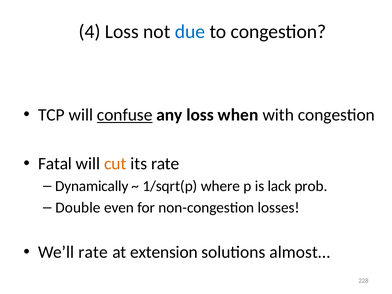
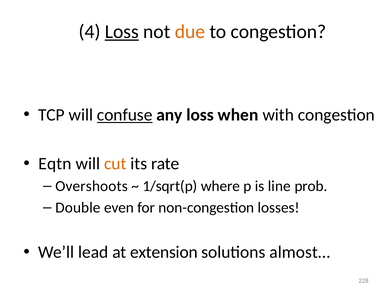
Loss underline: none -> present (122, 32)
due colour: blue -> orange (190, 32)
Fatal: Fatal -> Eqtn (55, 164)
Dynamically: Dynamically -> Overshoots (92, 186)
lack: lack -> line (279, 186)
We’ll rate: rate -> lead (93, 252)
